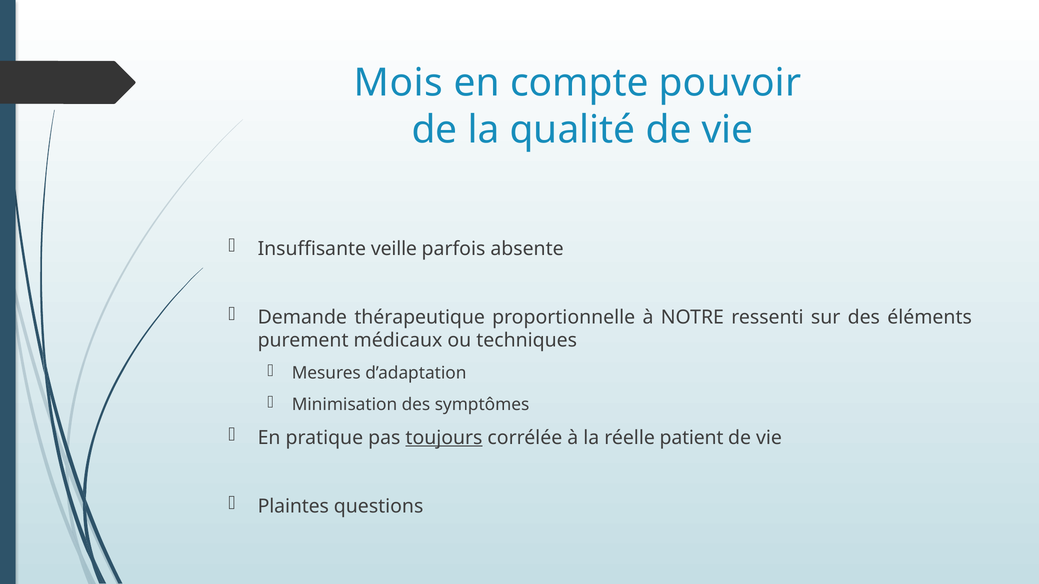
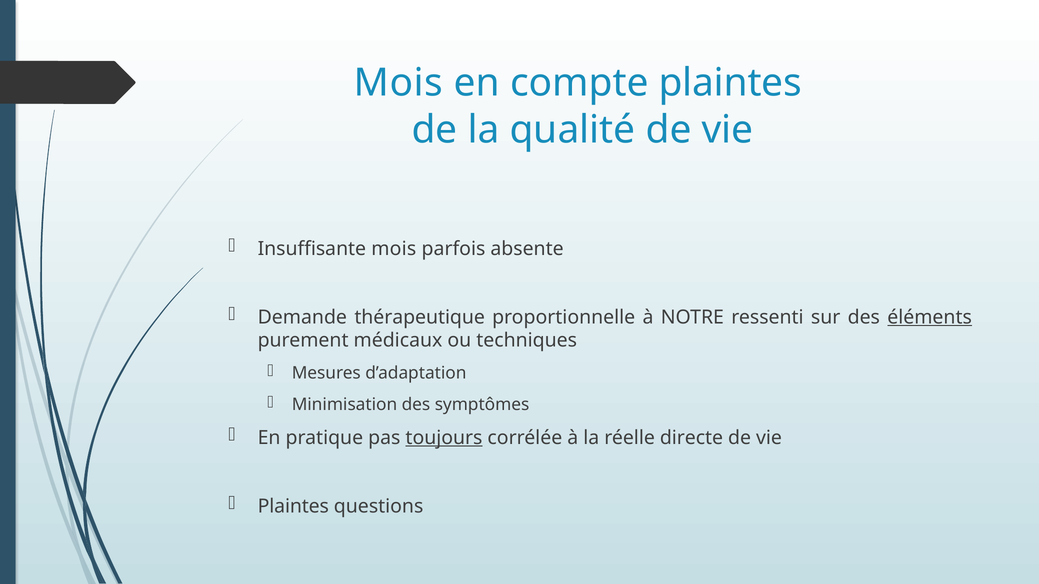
compte pouvoir: pouvoir -> plaintes (730, 83)
Insuffisante veille: veille -> mois (394, 249)
éléments underline: none -> present (930, 317)
patient: patient -> directe (691, 438)
